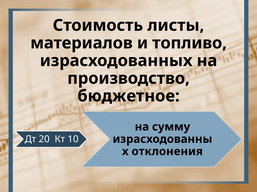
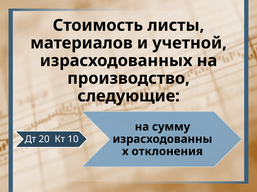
топливо: топливо -> учетной (190, 43)
бюджетное: бюджетное -> следующие (129, 96)
